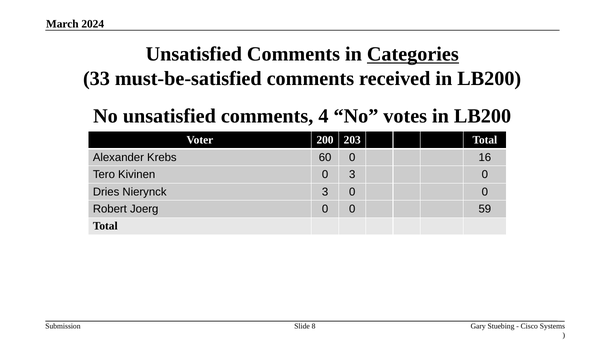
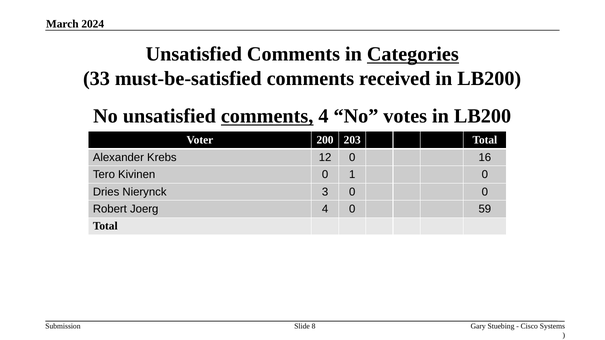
comments underline: none -> present (267, 116)
60: 60 -> 12 (325, 158)
0 3: 3 -> 1 (352, 175)
Joerg 0: 0 -> 4 (325, 209)
